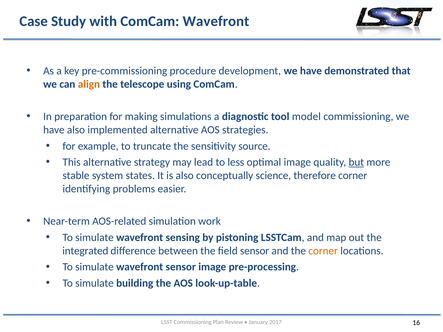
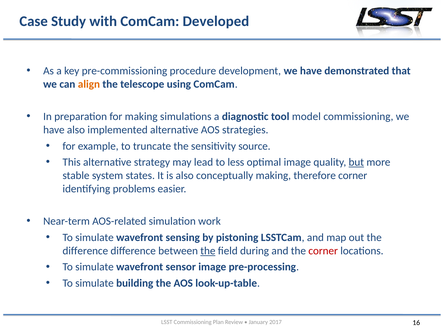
ComCam Wavefront: Wavefront -> Developed (216, 21)
conceptually science: science -> making (273, 176)
integrated: integrated -> difference (85, 251)
the underline: none -> present (208, 251)
field sensor: sensor -> during (255, 251)
corner colour: orange -> red (323, 251)
